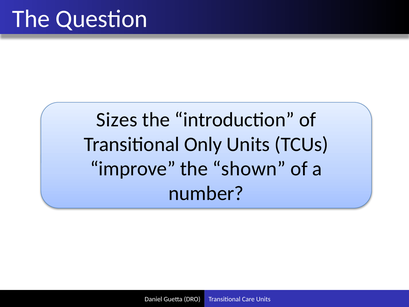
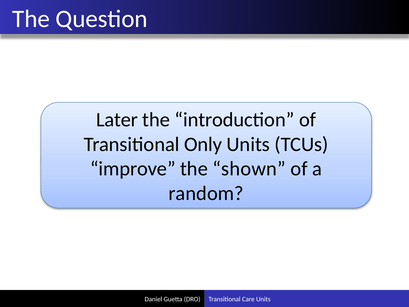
Sizes: Sizes -> Later (117, 120)
number: number -> random (206, 193)
